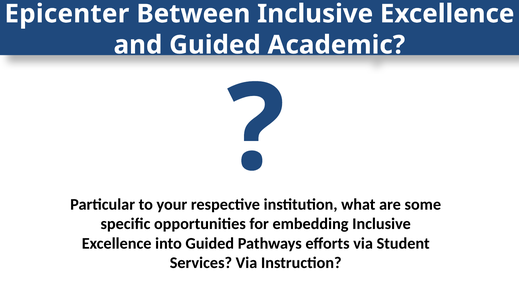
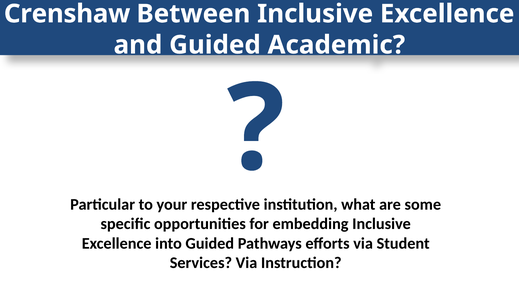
Epicenter: Epicenter -> Crenshaw (67, 14)
